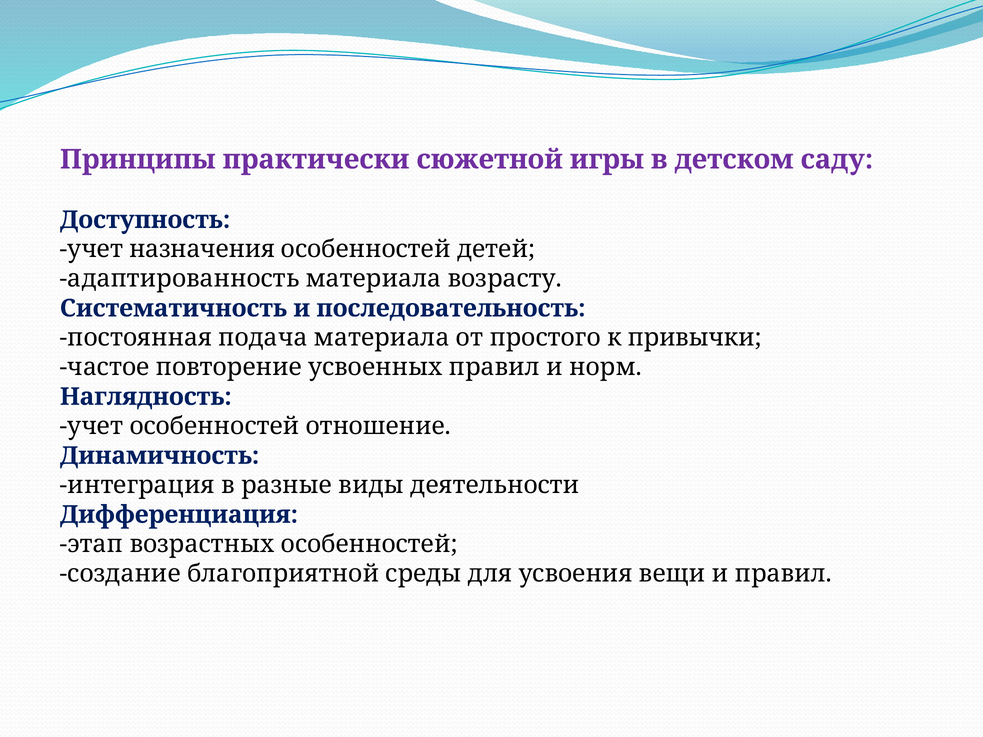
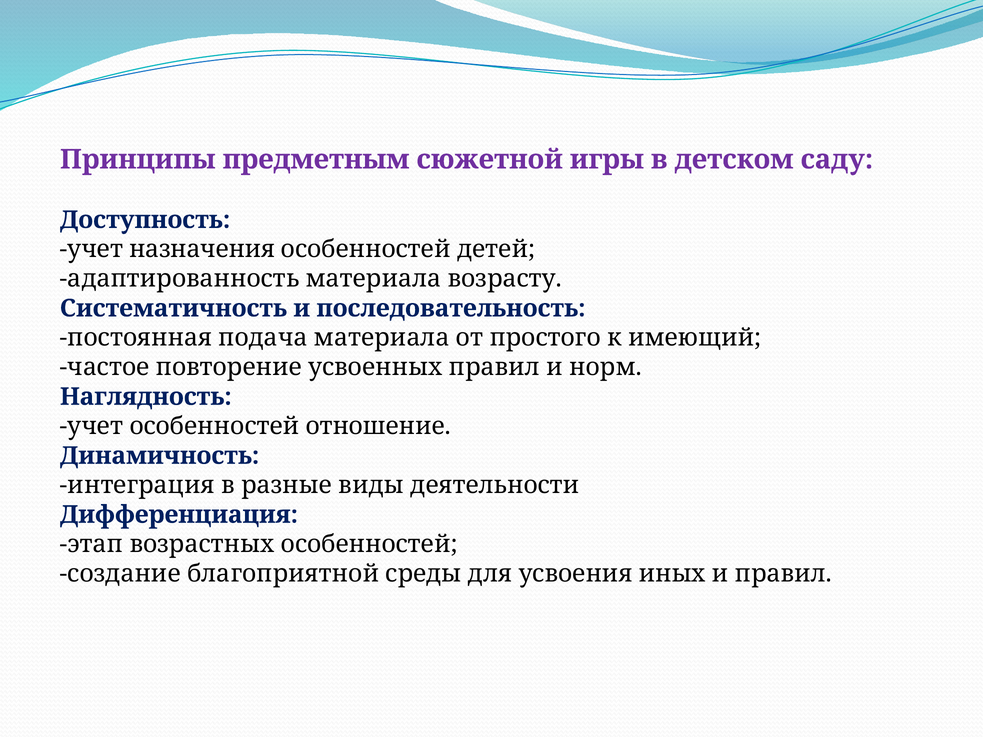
практически: практически -> предметным (316, 160)
привычки: привычки -> имеющий (695, 338)
вещи: вещи -> иных (672, 574)
